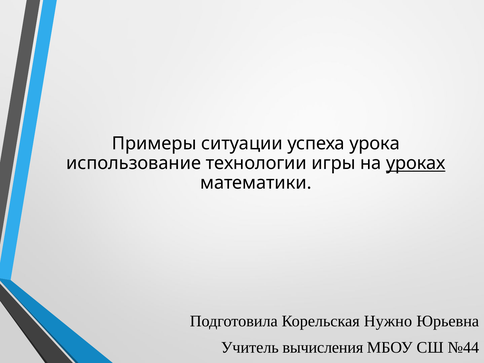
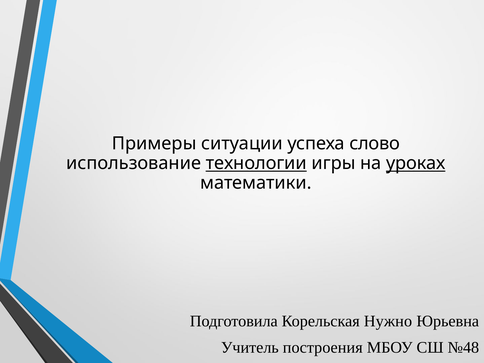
урока: урока -> слово (375, 144)
технологии underline: none -> present (256, 163)
вычисления: вычисления -> построения (323, 348)
№44: №44 -> №48 (463, 348)
